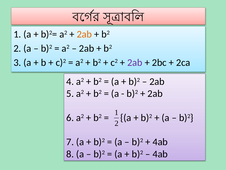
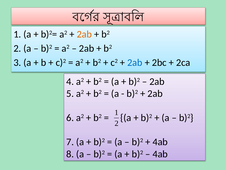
2ab colour: purple -> blue (135, 62)
